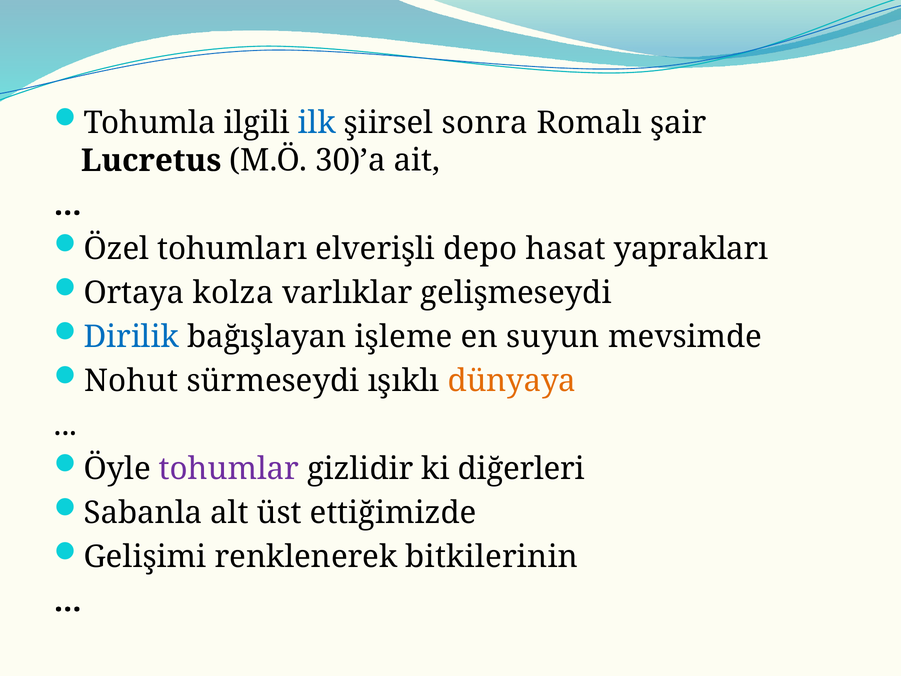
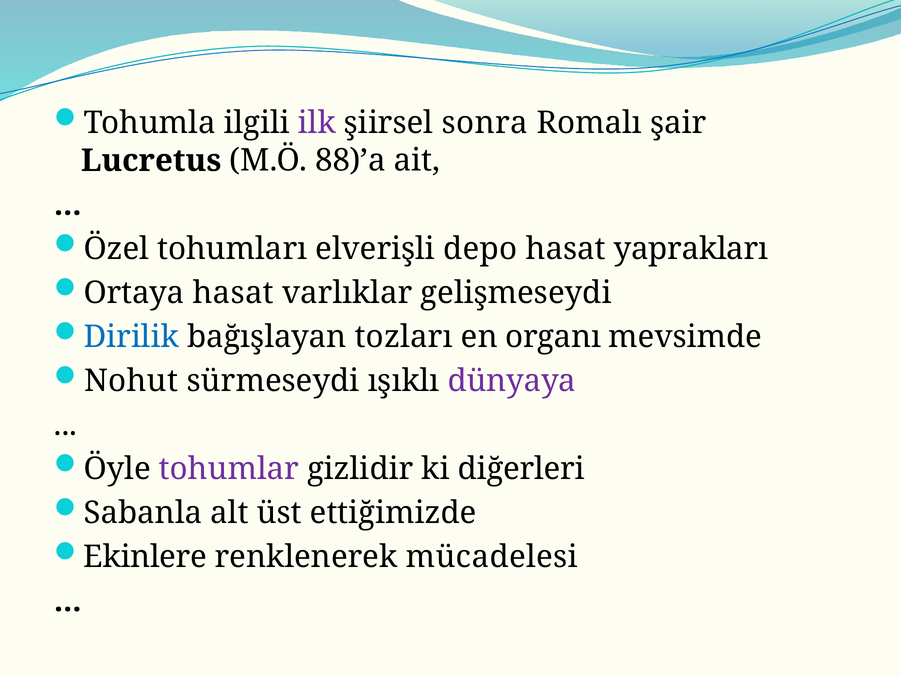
ilk colour: blue -> purple (317, 123)
30)’a: 30)’a -> 88)’a (350, 161)
Ortaya kolza: kolza -> hasat (233, 293)
işleme: işleme -> tozları (404, 337)
suyun: suyun -> organı (553, 337)
dünyaya colour: orange -> purple (512, 381)
Gelişimi: Gelişimi -> Ekinlere (145, 557)
bitkilerinin: bitkilerinin -> mücadelesi (492, 557)
